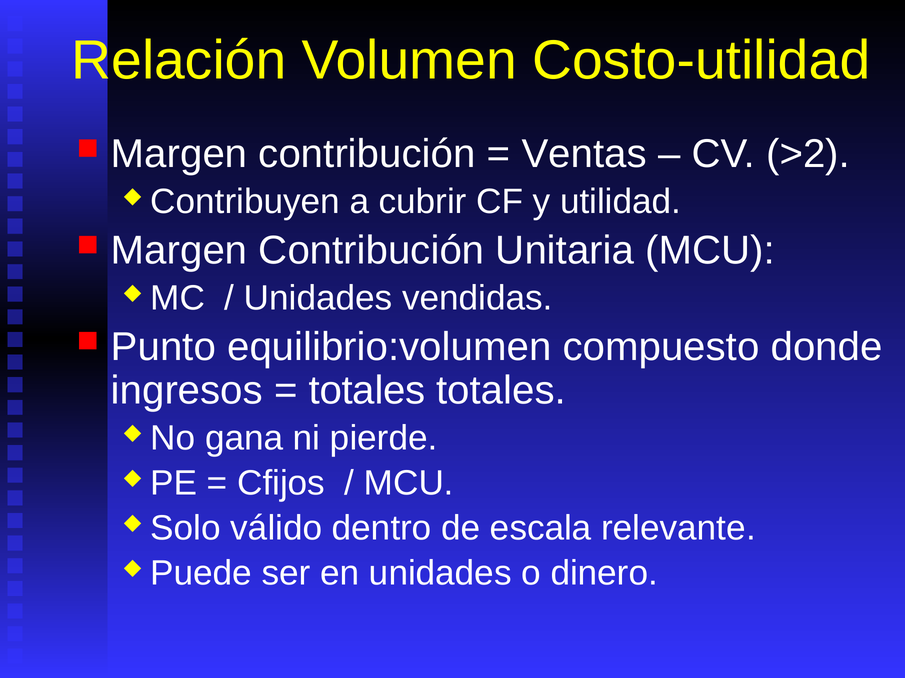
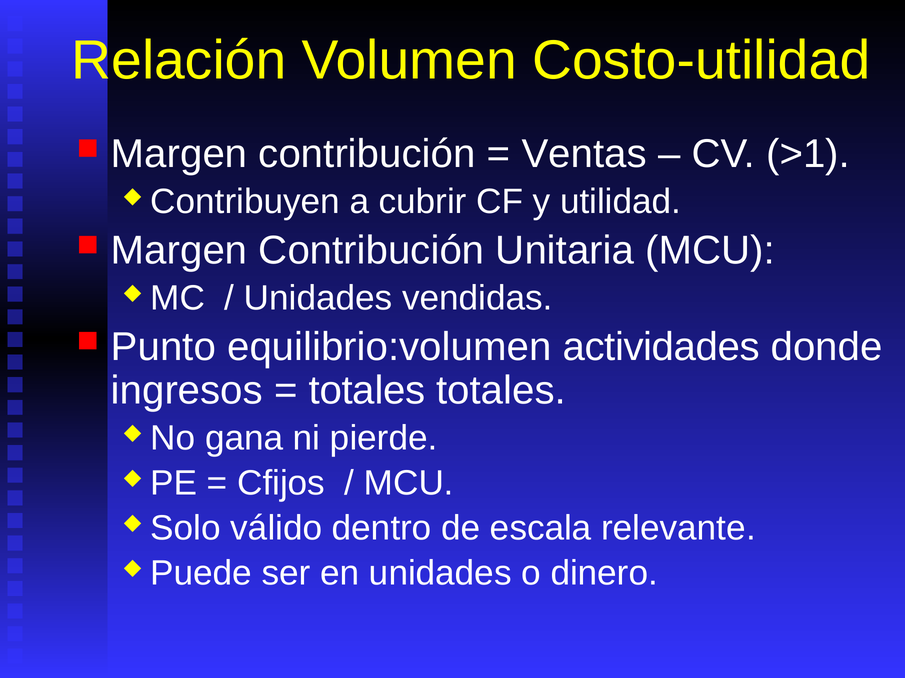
>2: >2 -> >1 (808, 154)
compuesto: compuesto -> actividades (661, 347)
